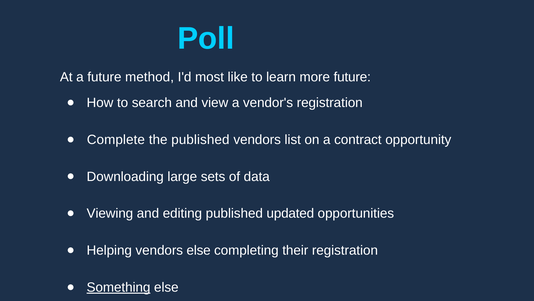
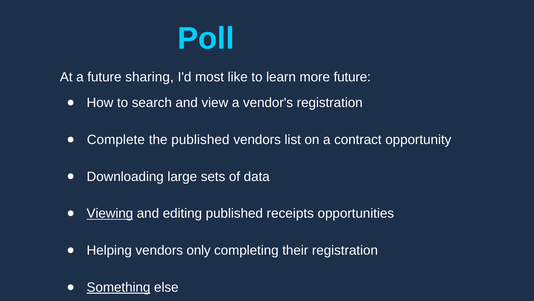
method: method -> sharing (150, 77)
Viewing underline: none -> present (110, 213)
updated: updated -> receipts (290, 213)
vendors else: else -> only (199, 250)
